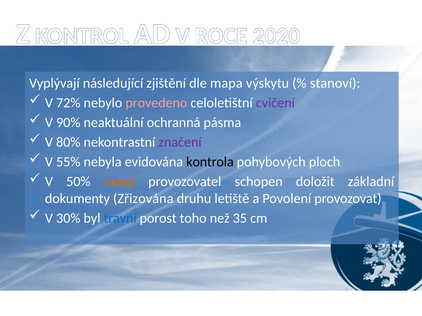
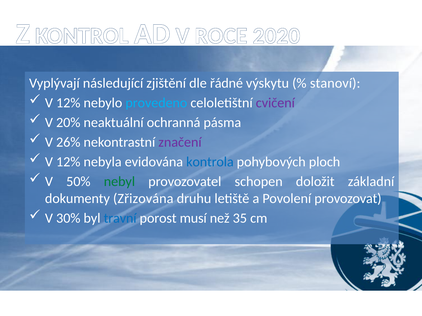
mapa: mapa -> řádné (226, 83)
72%: 72% -> 12% (68, 103)
provedeno colour: pink -> light blue (156, 103)
90%: 90% -> 20% (68, 123)
80%: 80% -> 26% (68, 142)
55%: 55% -> 12% (68, 162)
kontrola colour: black -> blue (210, 162)
nebyl colour: orange -> green (119, 182)
toho: toho -> musí (193, 218)
